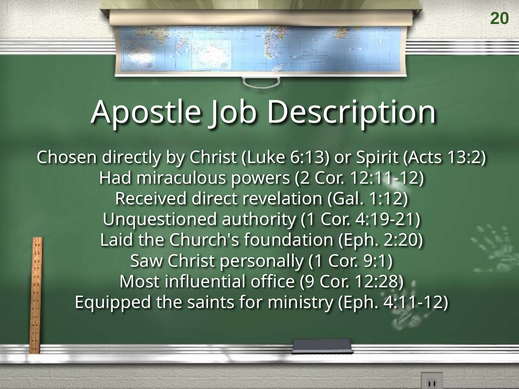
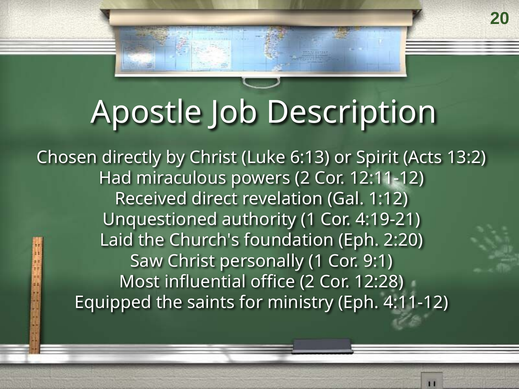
office 9: 9 -> 2 (307, 282)
